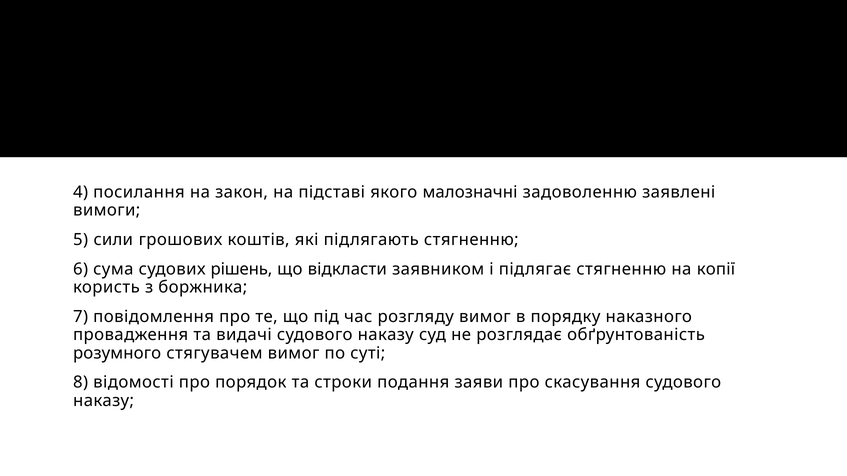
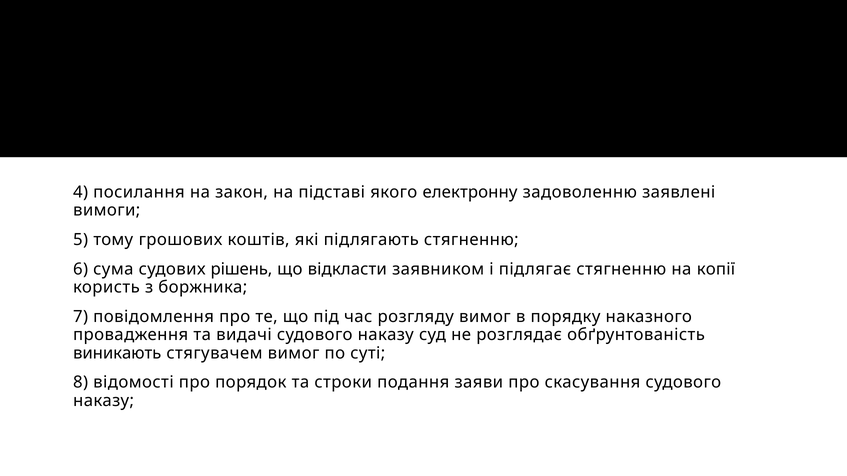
малозначні: малозначні -> електронну (470, 192)
сили: сили -> тому (113, 240)
розумного: розумного -> виникають (117, 353)
